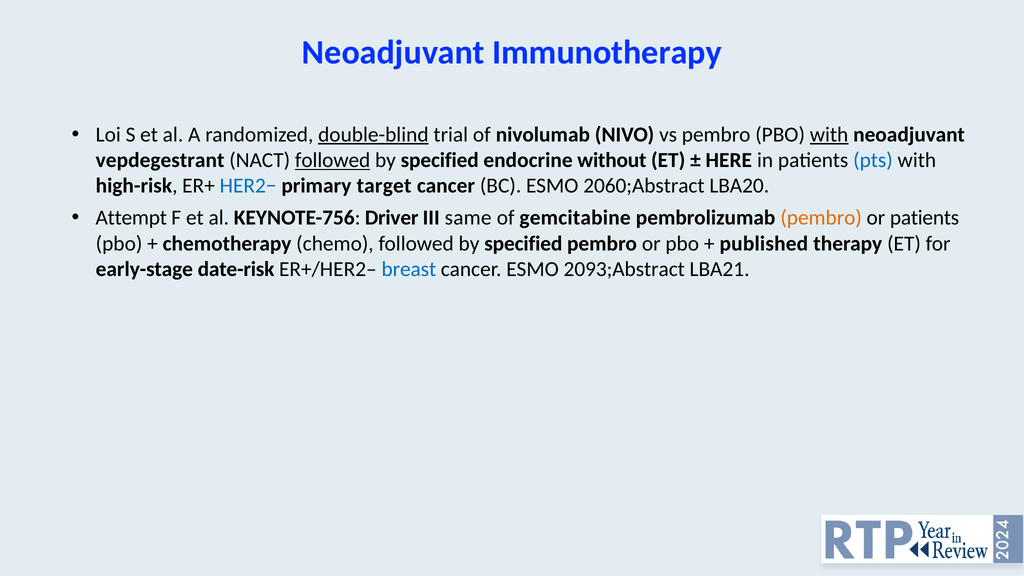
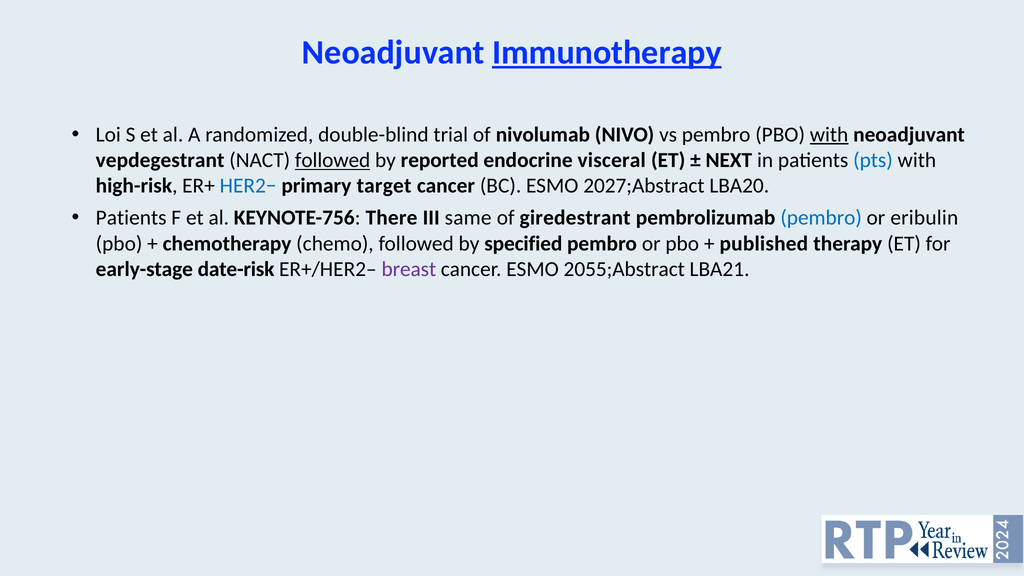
Immunotherapy underline: none -> present (607, 53)
double-blind underline: present -> none (373, 135)
specified: specified -> reported (440, 160)
without: without -> visceral (612, 160)
HERE: HERE -> NEXT (729, 160)
2060;Abstract: 2060;Abstract -> 2027;Abstract (644, 186)
Attempt: Attempt -> Patients (131, 218)
Driver: Driver -> There (391, 218)
gemcitabine: gemcitabine -> giredestrant (575, 218)
pembro colour: orange -> blue (821, 218)
or patients: patients -> eribulin (924, 218)
breast colour: blue -> purple (409, 269)
2093;Abstract: 2093;Abstract -> 2055;Abstract (624, 269)
